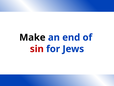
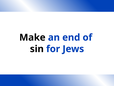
sin colour: red -> black (37, 49)
